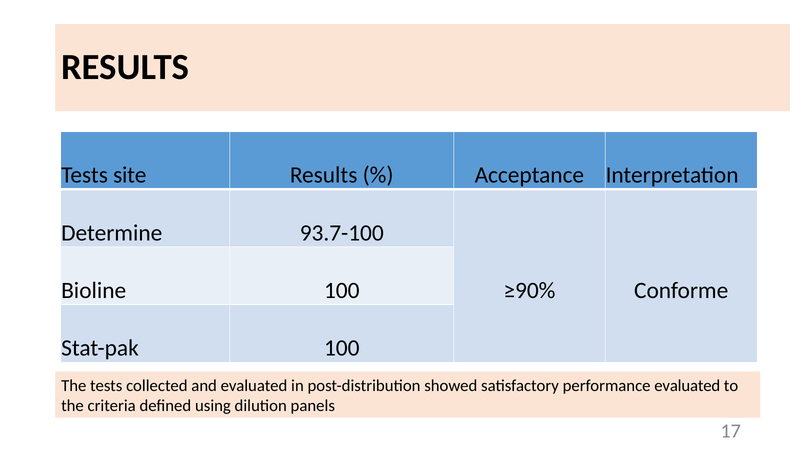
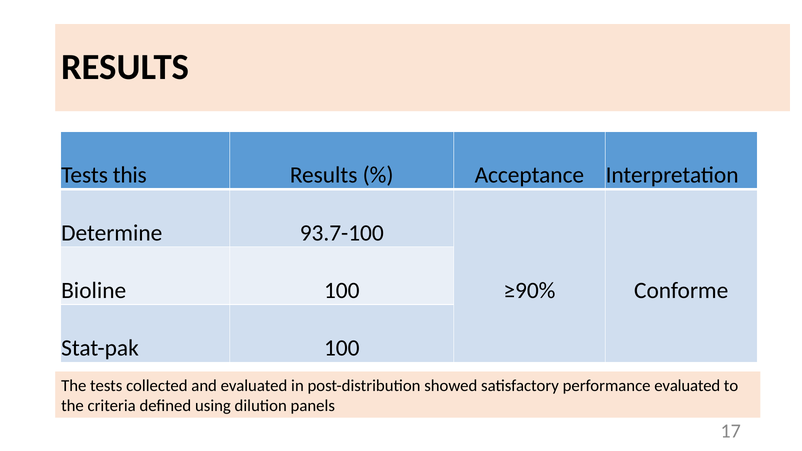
site: site -> this (130, 175)
